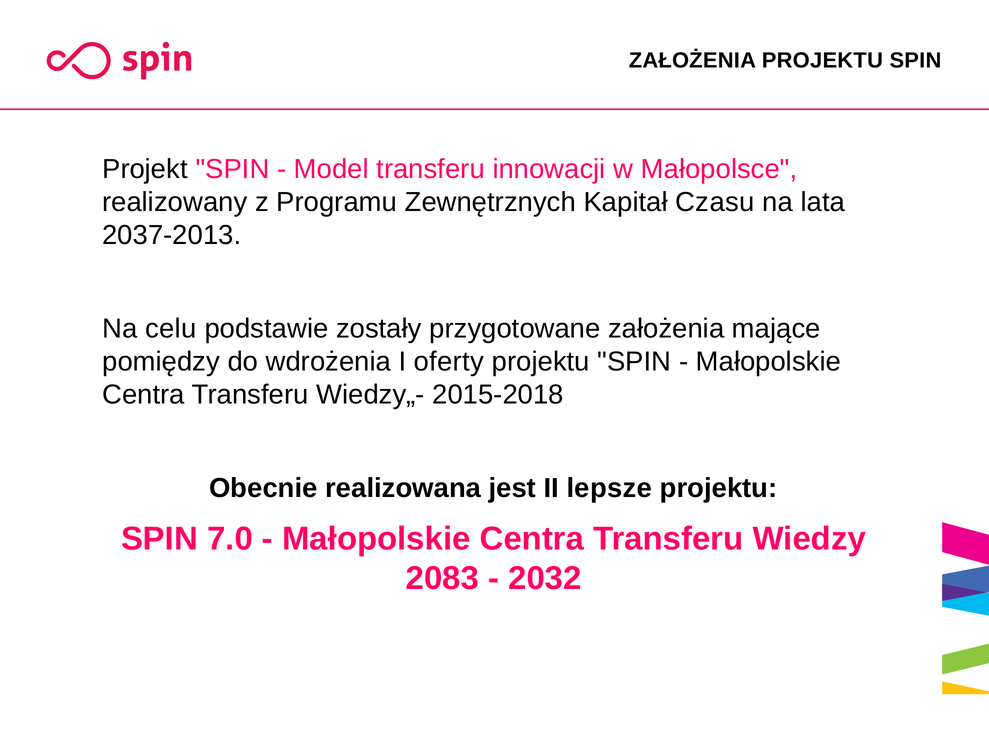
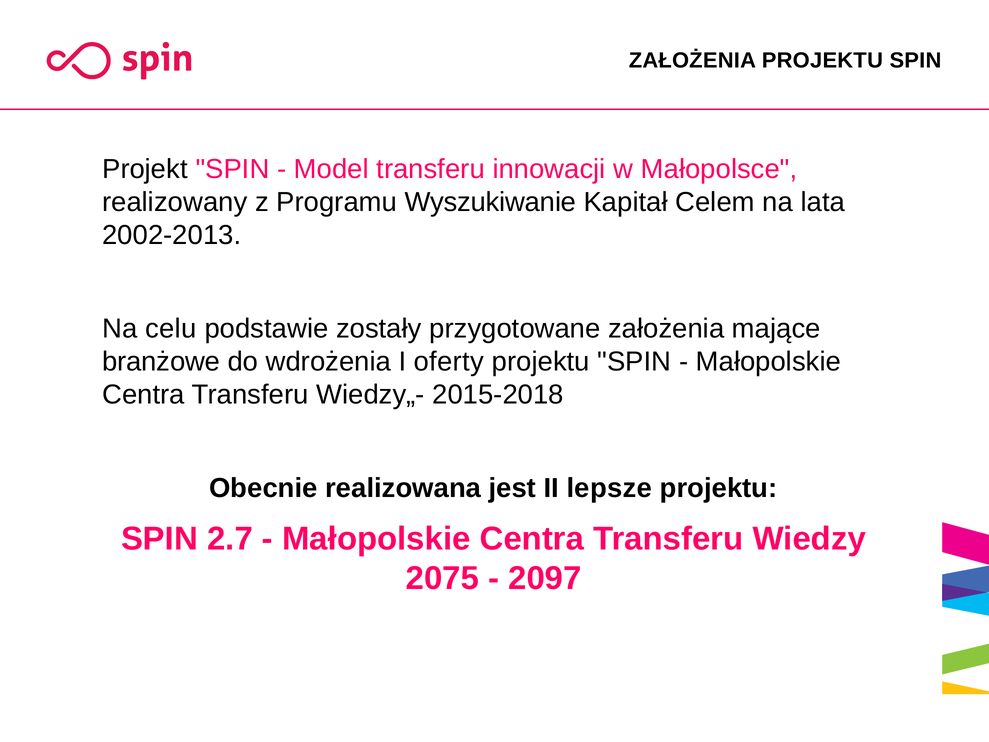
Zewnętrznych: Zewnętrznych -> Wyszukiwanie (490, 202)
Czasu: Czasu -> Celem (715, 202)
2037-2013: 2037-2013 -> 2002-2013 (172, 235)
pomiędzy: pomiędzy -> branżowe (161, 362)
7.0: 7.0 -> 2.7 (230, 538)
2083: 2083 -> 2075 (442, 578)
2032: 2032 -> 2097 (545, 578)
